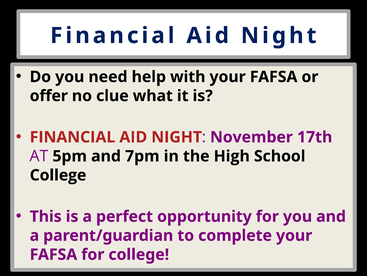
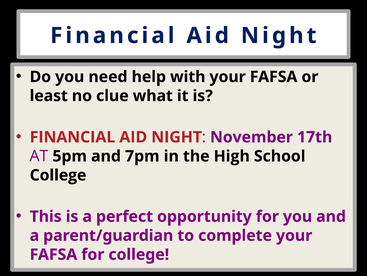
offer: offer -> least (49, 96)
